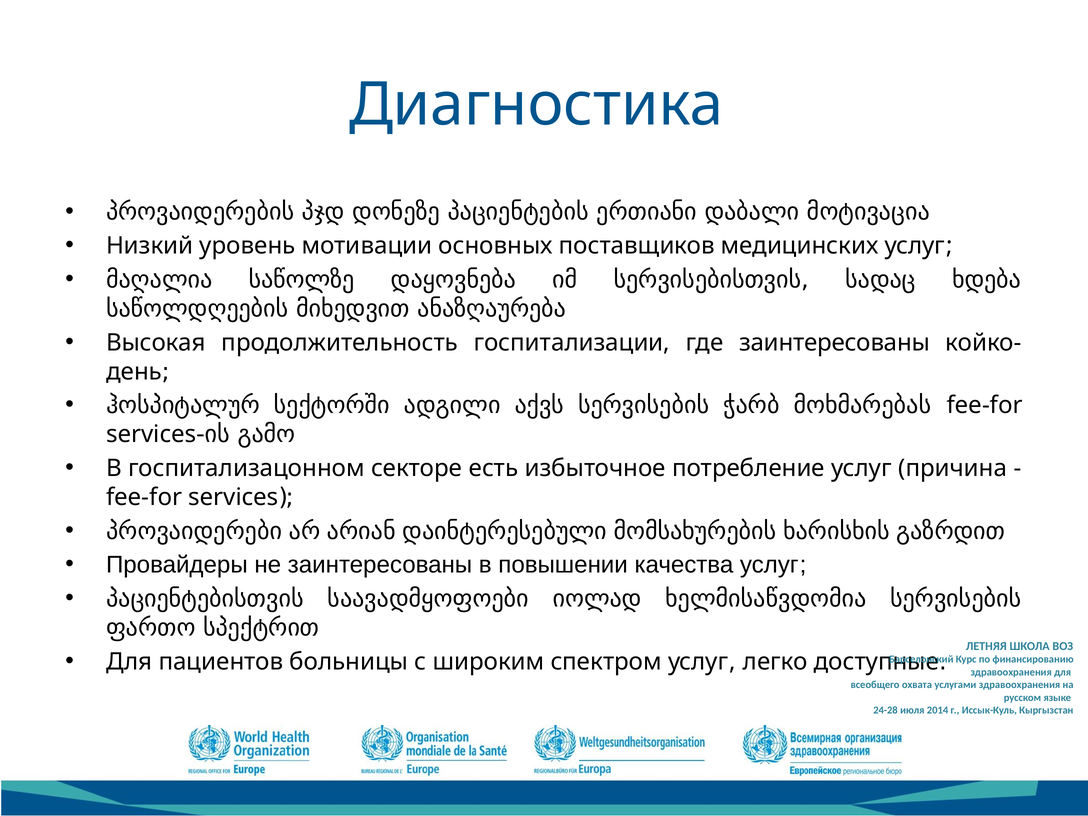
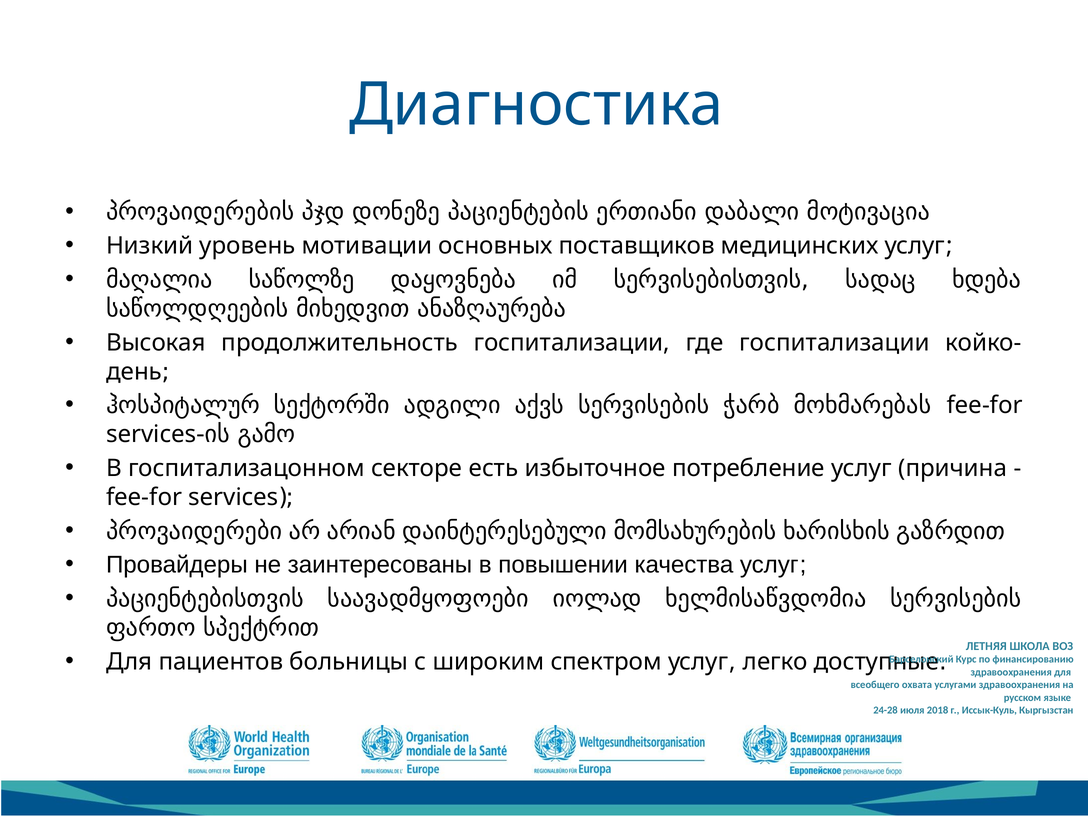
где заинтересованы: заинтересованы -> госпитализации (834, 343)
2014: 2014 -> 2018 (938, 710)
